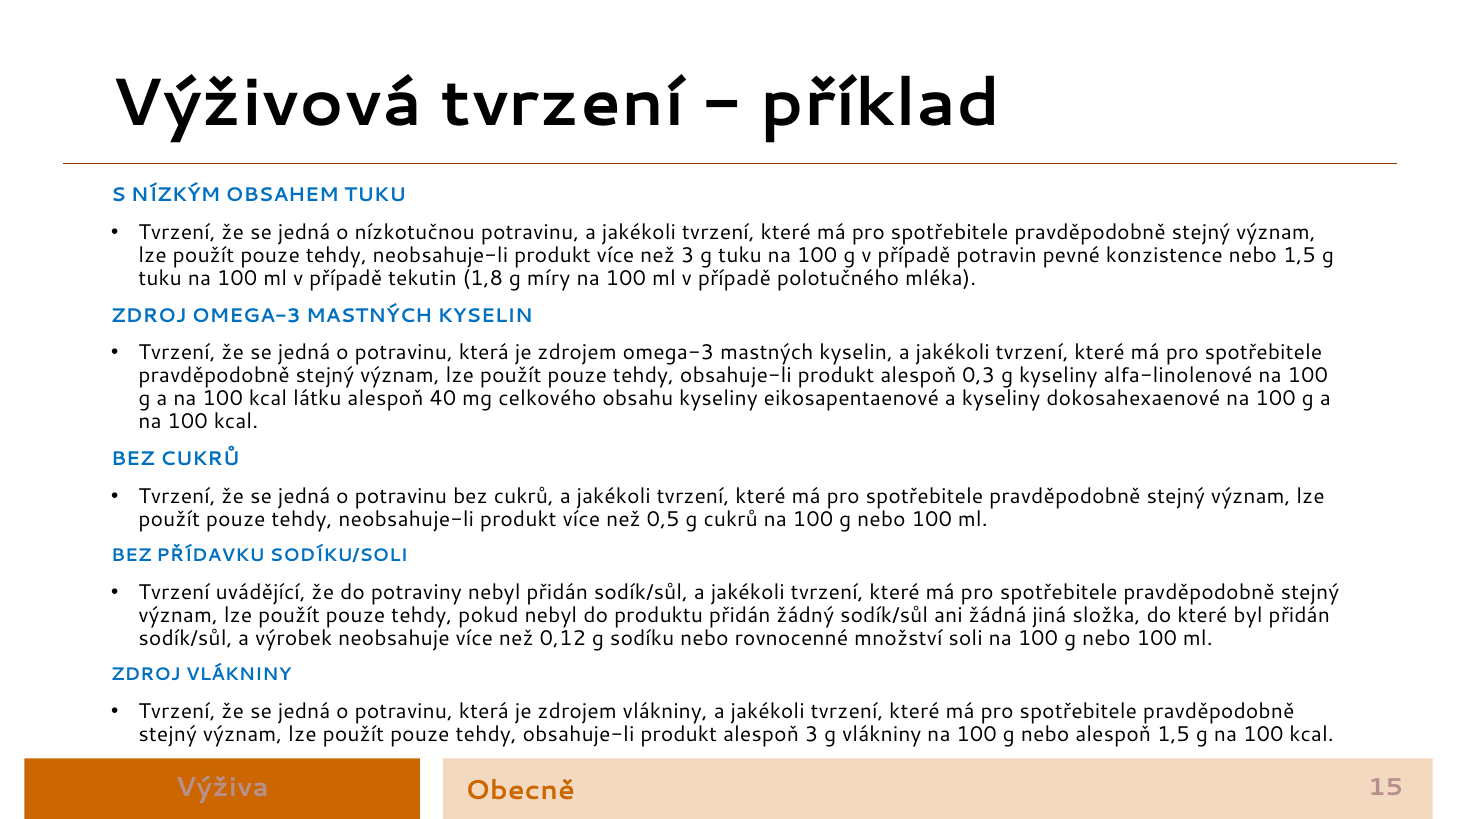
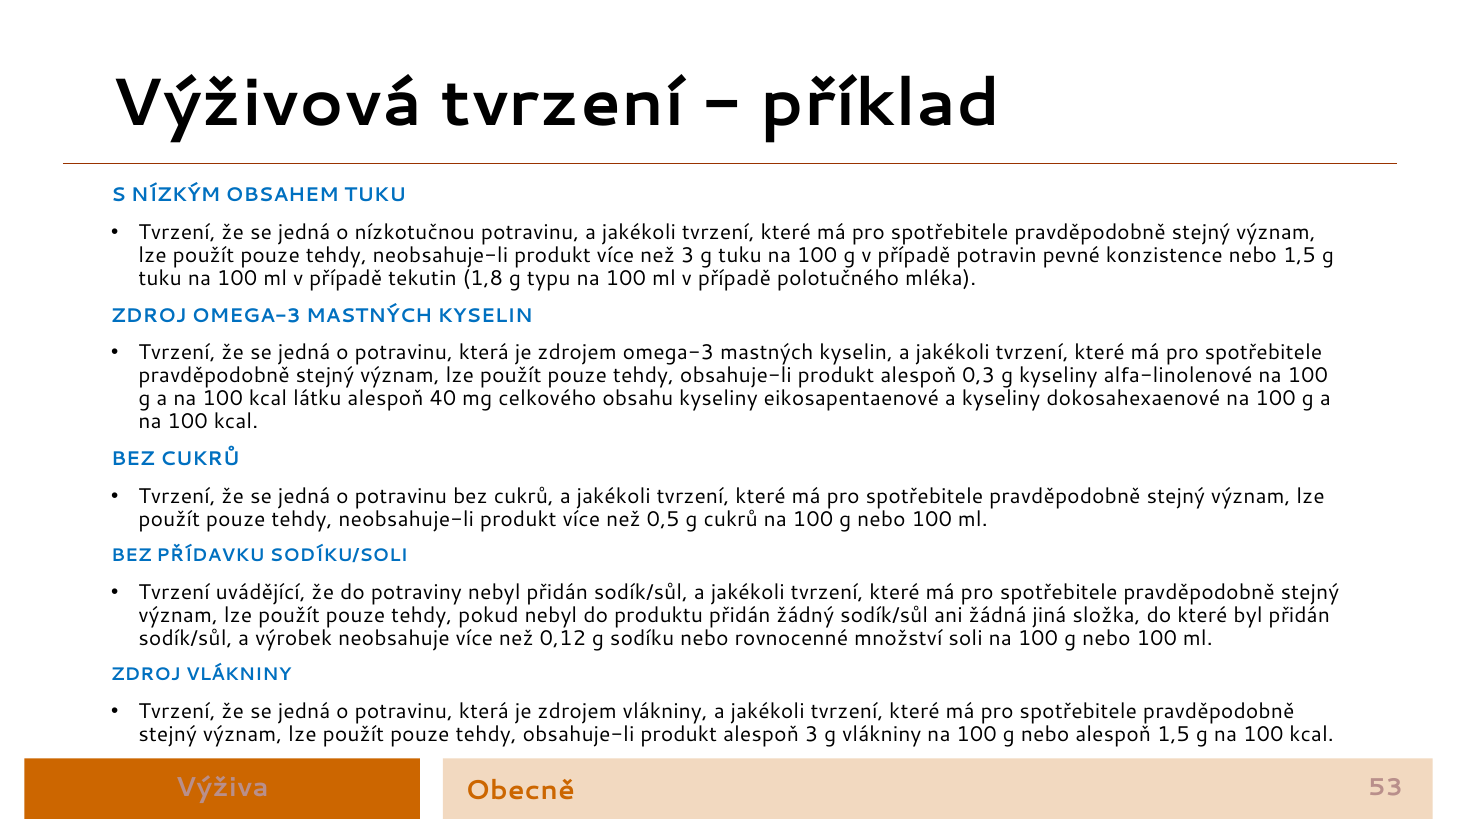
míry: míry -> typu (549, 278)
15: 15 -> 53 (1386, 788)
